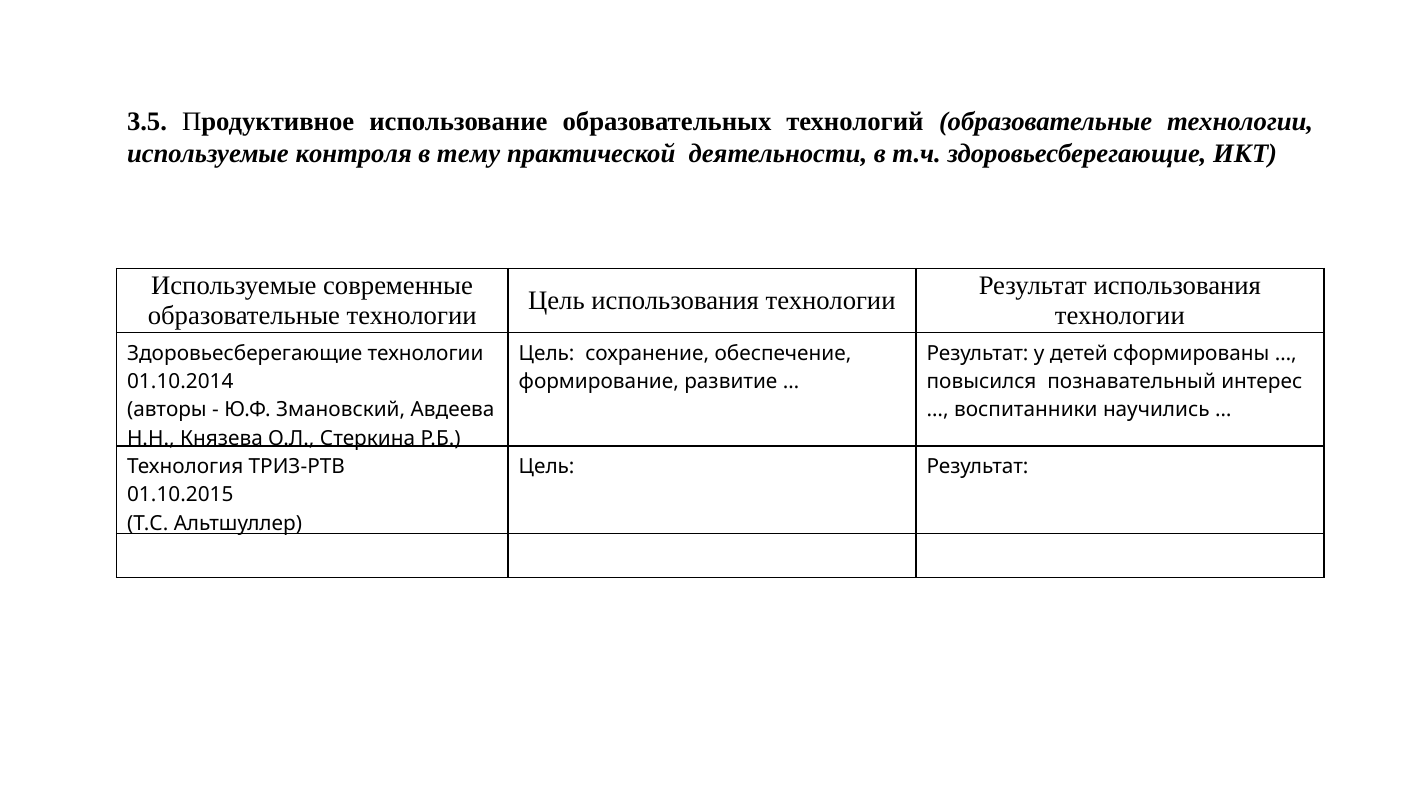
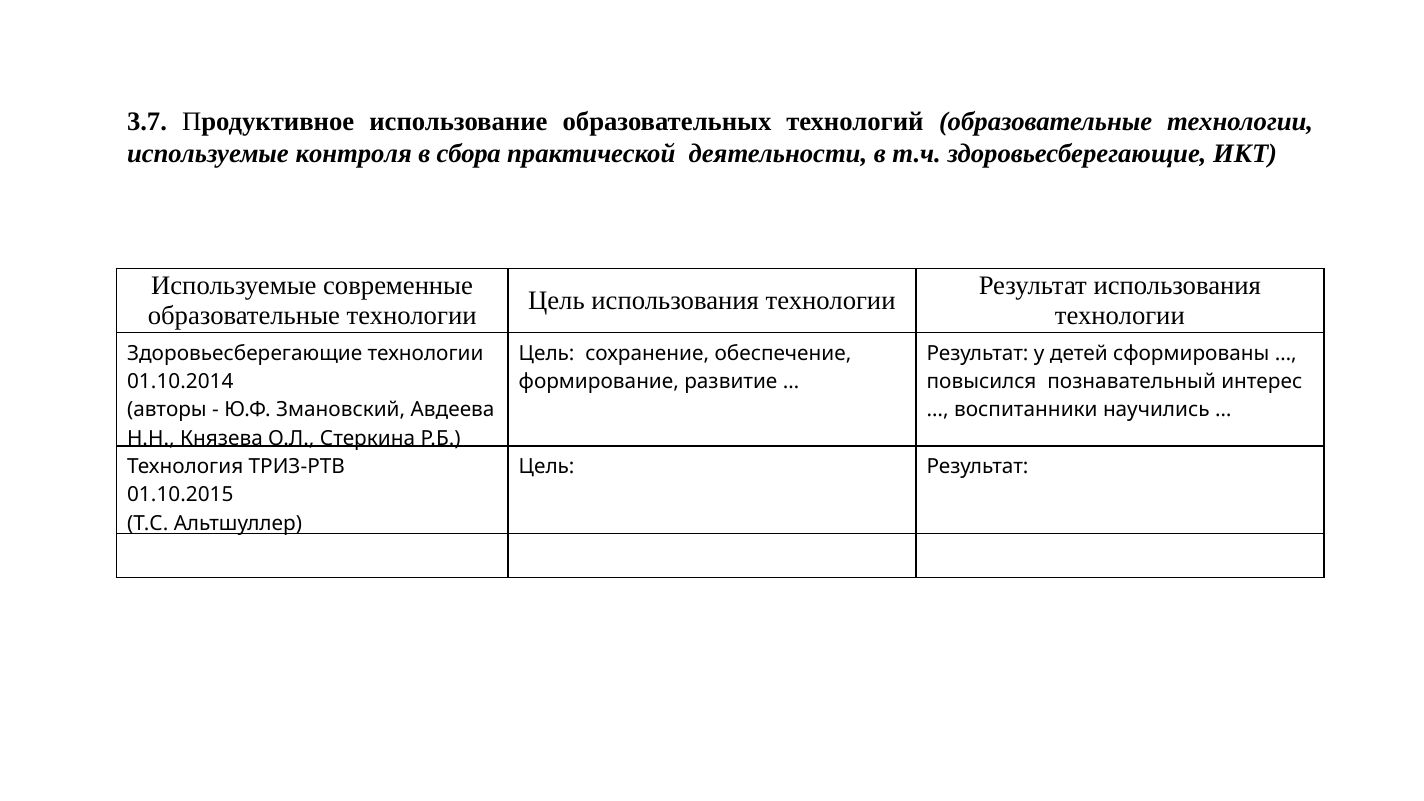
3.5: 3.5 -> 3.7 (147, 122)
тему: тему -> сбора (469, 154)
